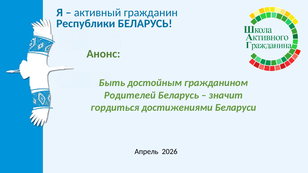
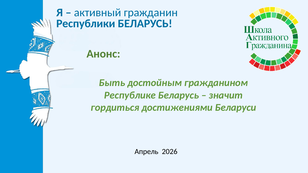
Родителей: Родителей -> Республике (130, 95)
